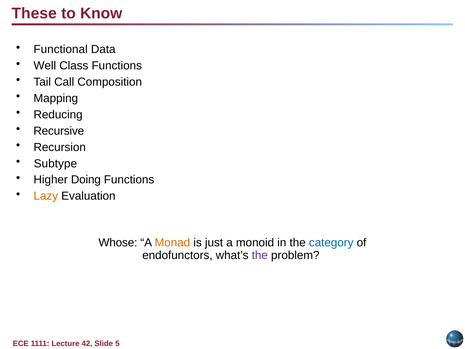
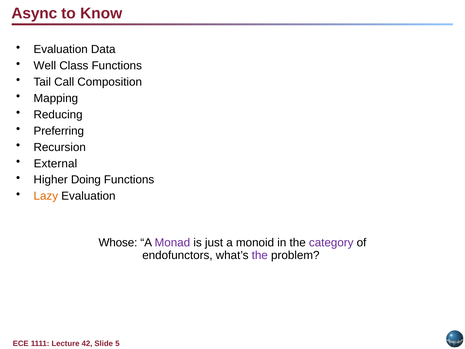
These: These -> Async (34, 13)
Functional: Functional -> Evaluation (61, 49)
Recursive: Recursive -> Preferring (59, 131)
Subtype: Subtype -> External (55, 163)
Monad colour: orange -> purple (172, 243)
category colour: blue -> purple (331, 243)
